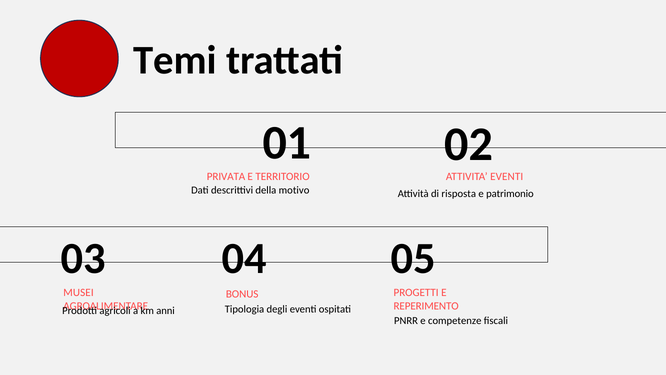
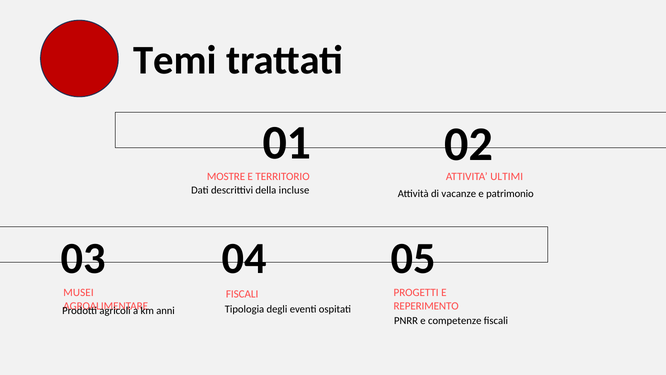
PRIVATA: PRIVATA -> MOSTRE (226, 176)
ATTIVITA EVENTI: EVENTI -> ULTIMI (507, 177)
motivo: motivo -> incluse (294, 190)
risposta: risposta -> vacanze (459, 194)
BONUS: BONUS -> FISCALI (242, 294)
